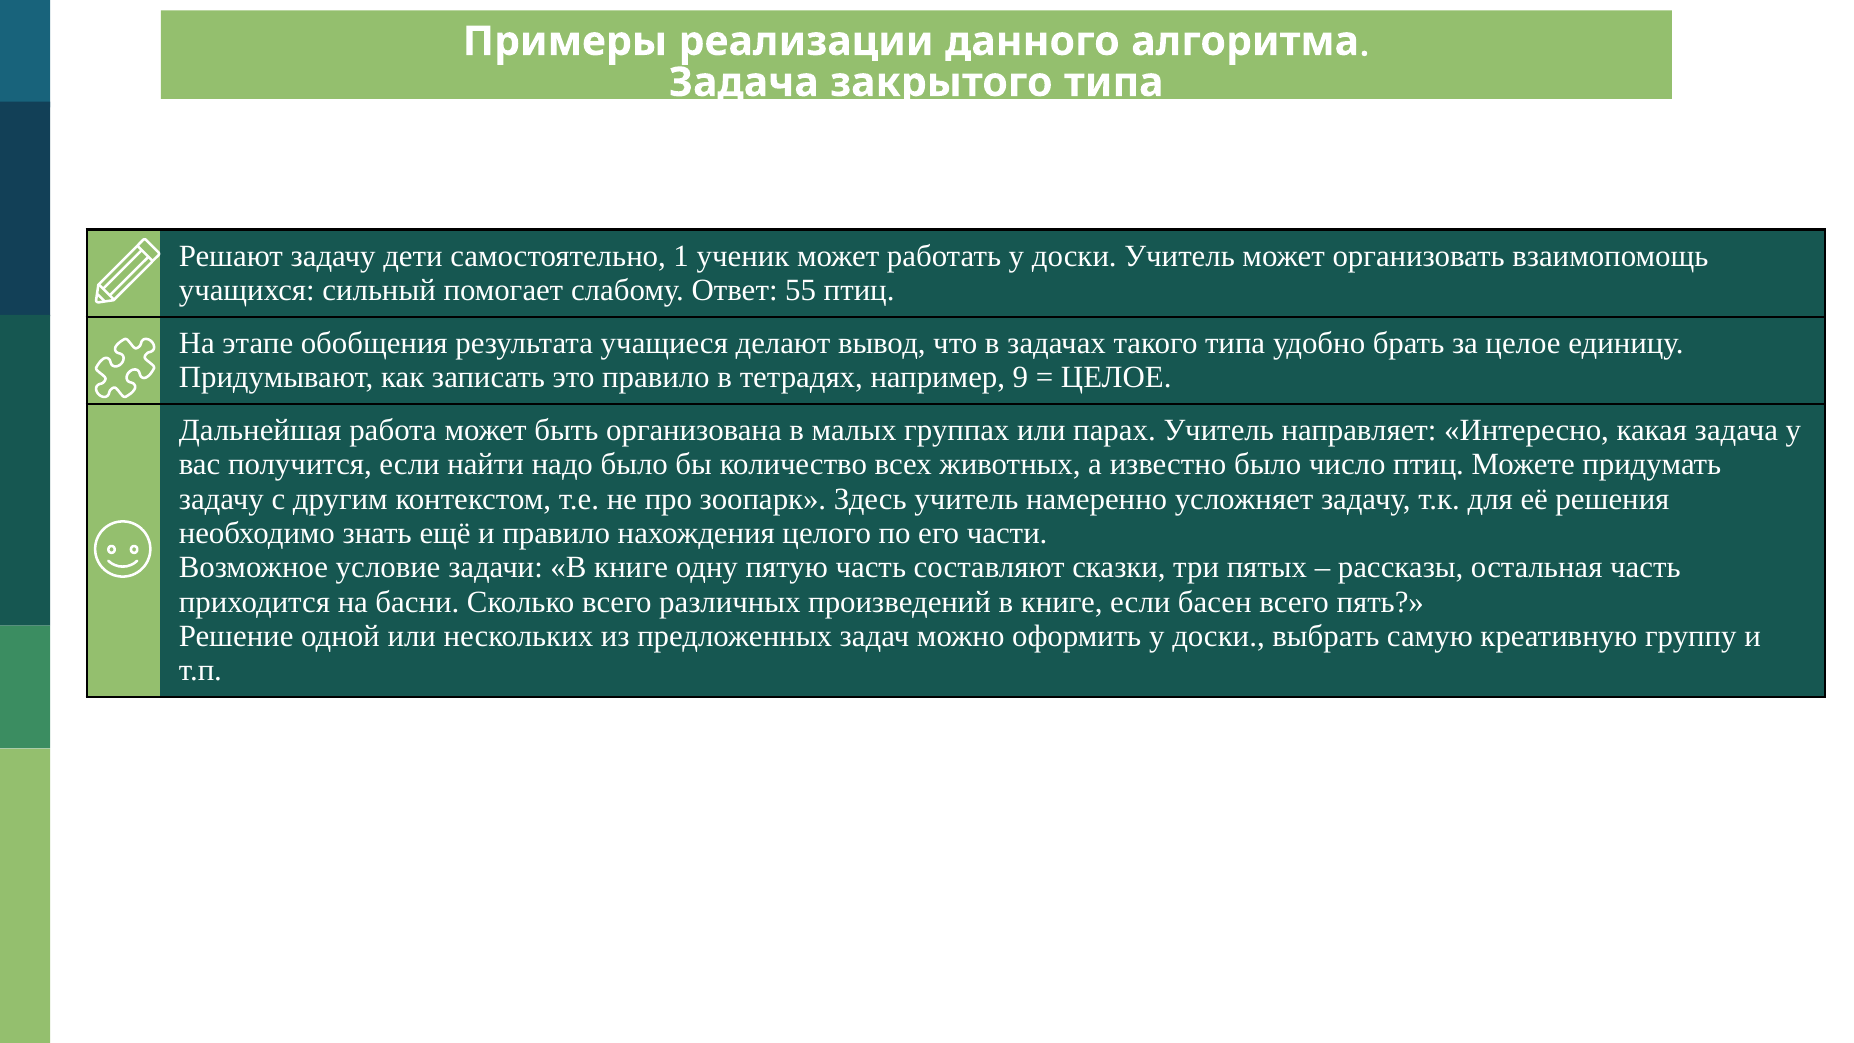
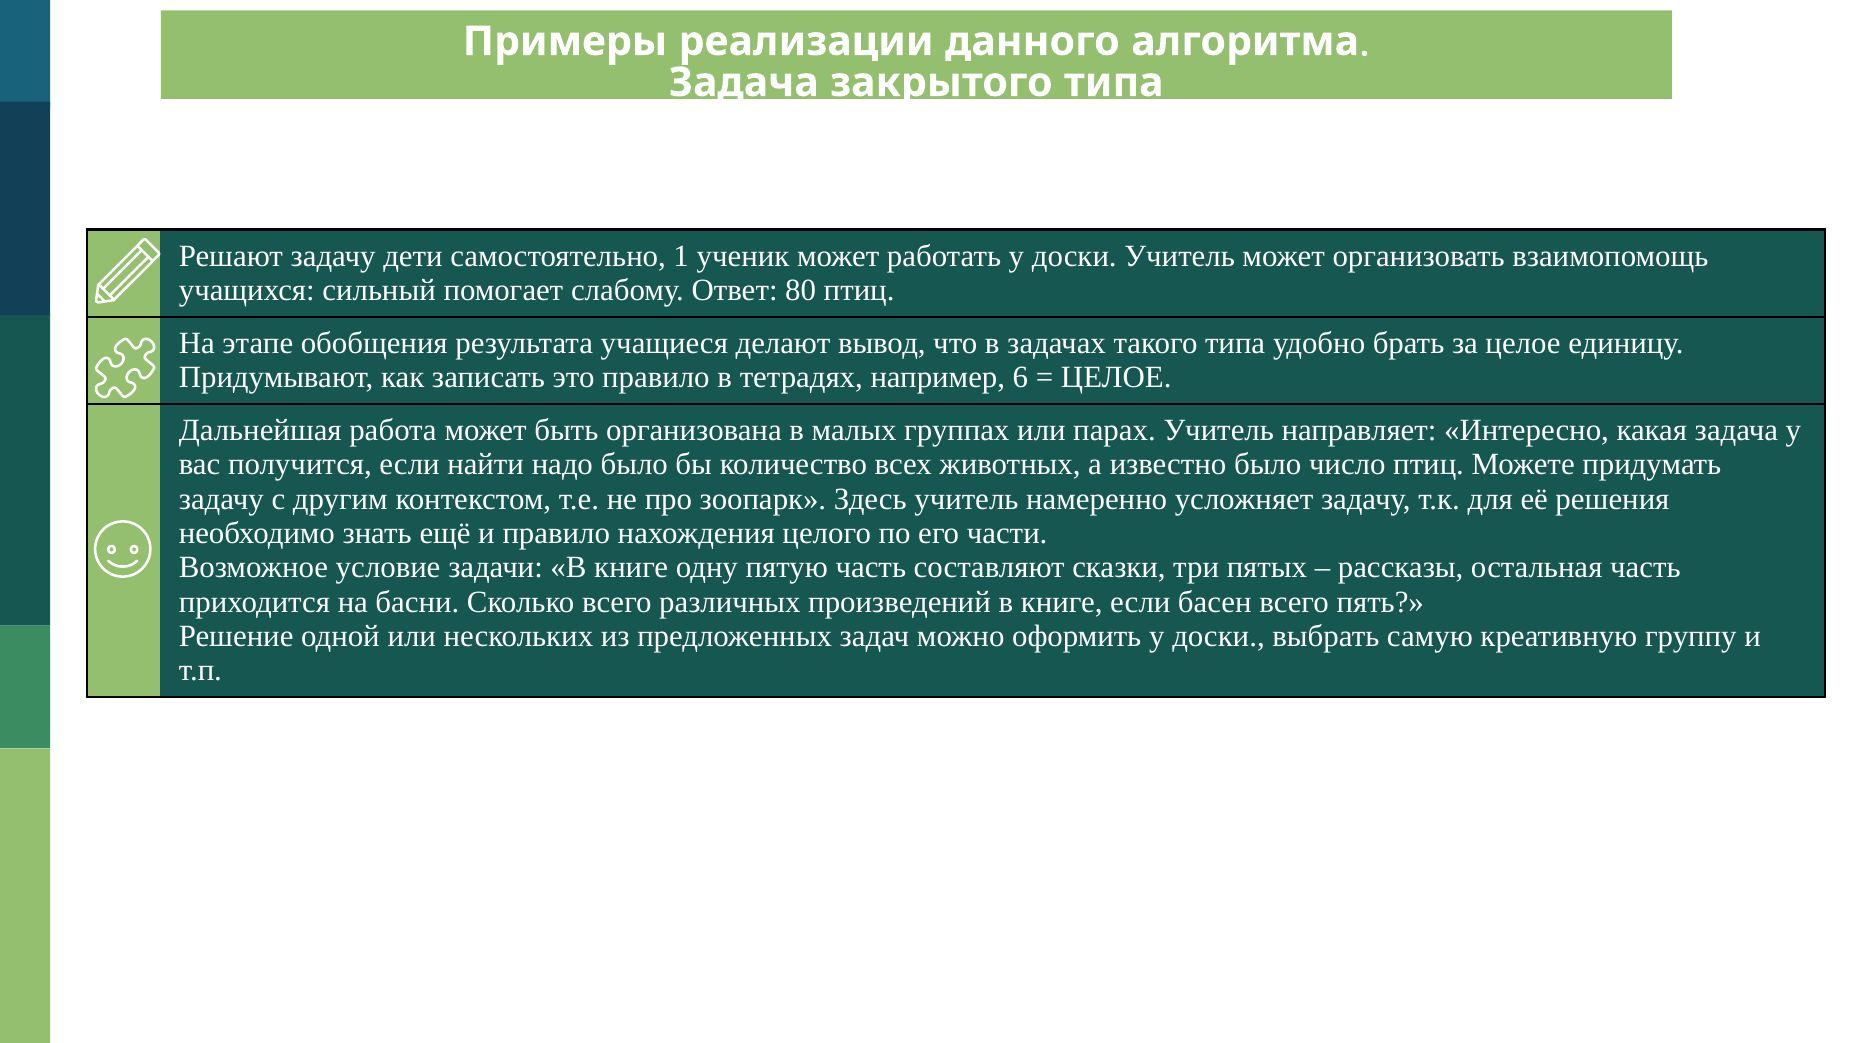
55: 55 -> 80 (801, 290)
9: 9 -> 6 (1020, 378)
